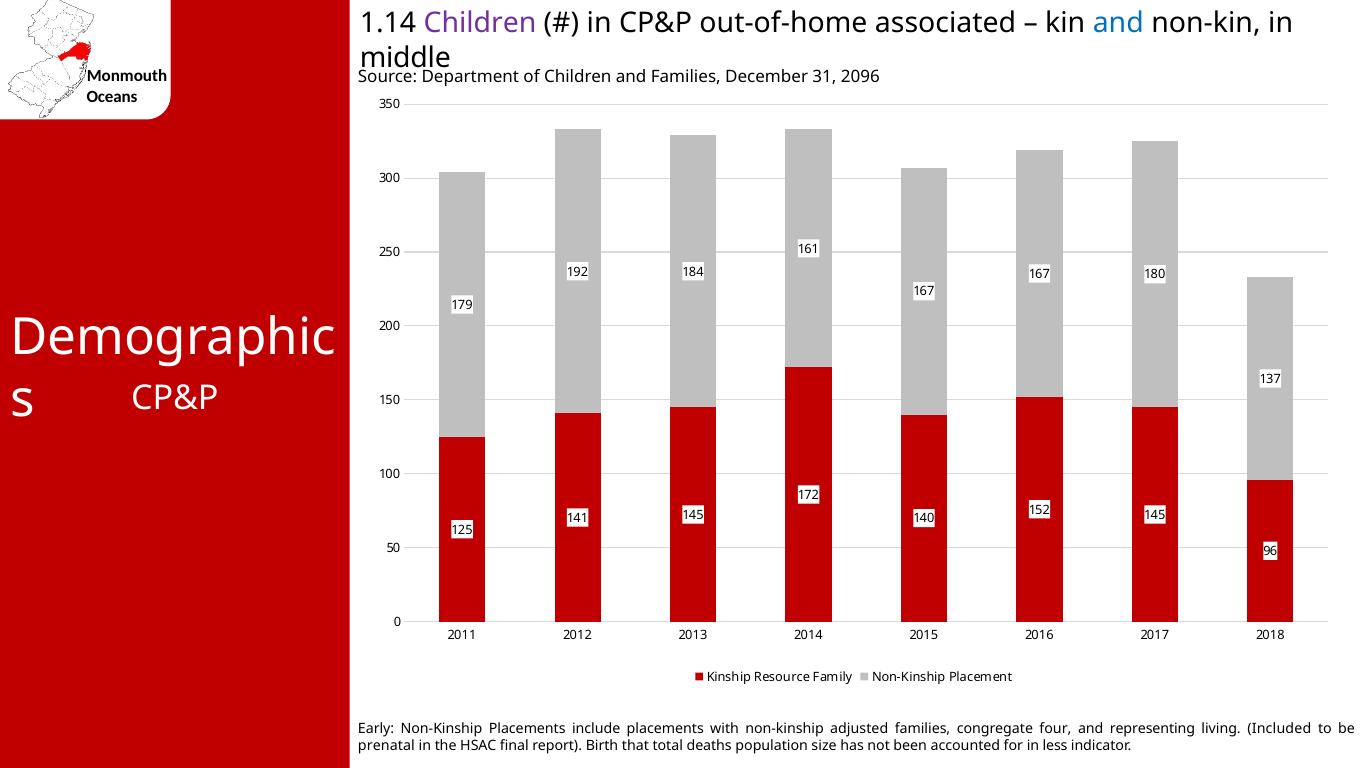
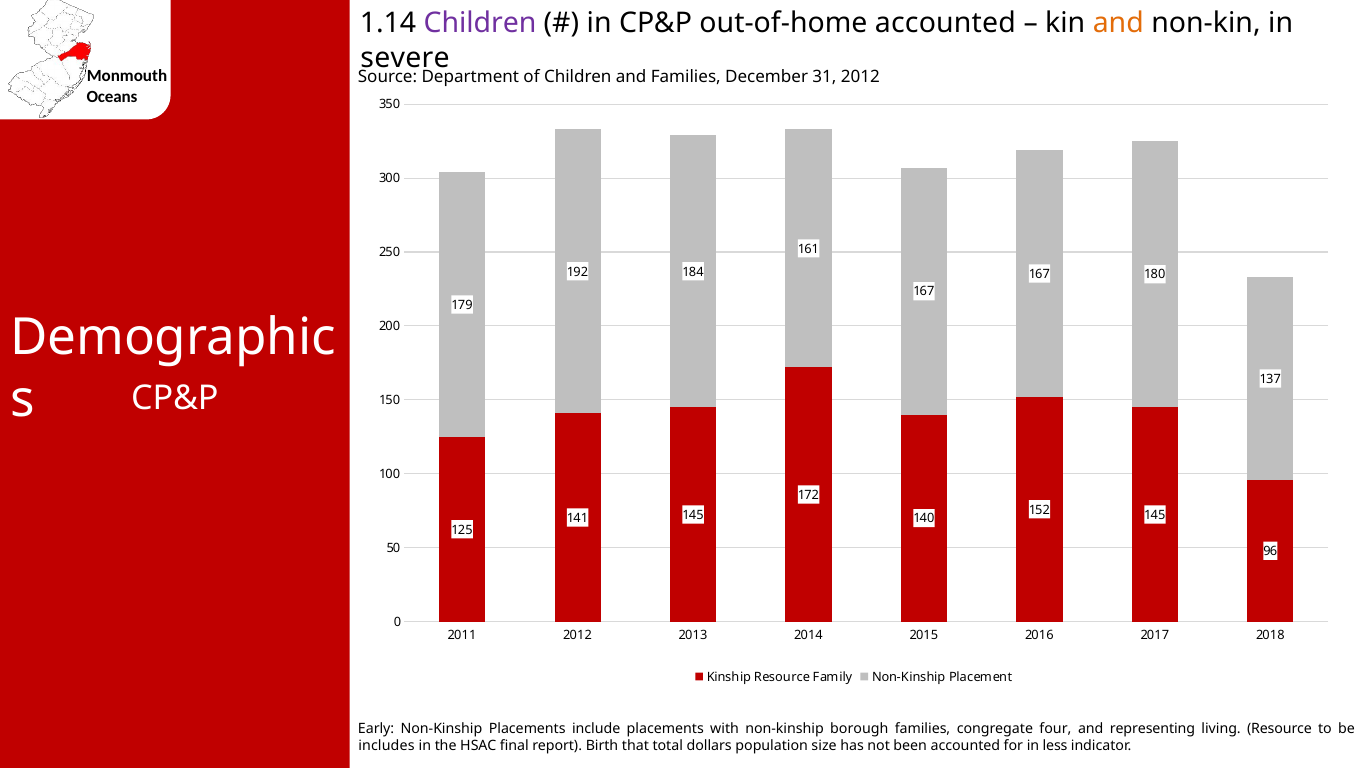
out-of-home associated: associated -> accounted (945, 24)
and colour: blue -> orange (1118, 24)
middle: middle -> severe (405, 58)
31 2096: 2096 -> 2012 (860, 77)
adjusted: adjusted -> borough (859, 729)
living Included: Included -> Resource (1279, 729)
prenatal: prenatal -> includes (386, 746)
deaths: deaths -> dollars (709, 746)
